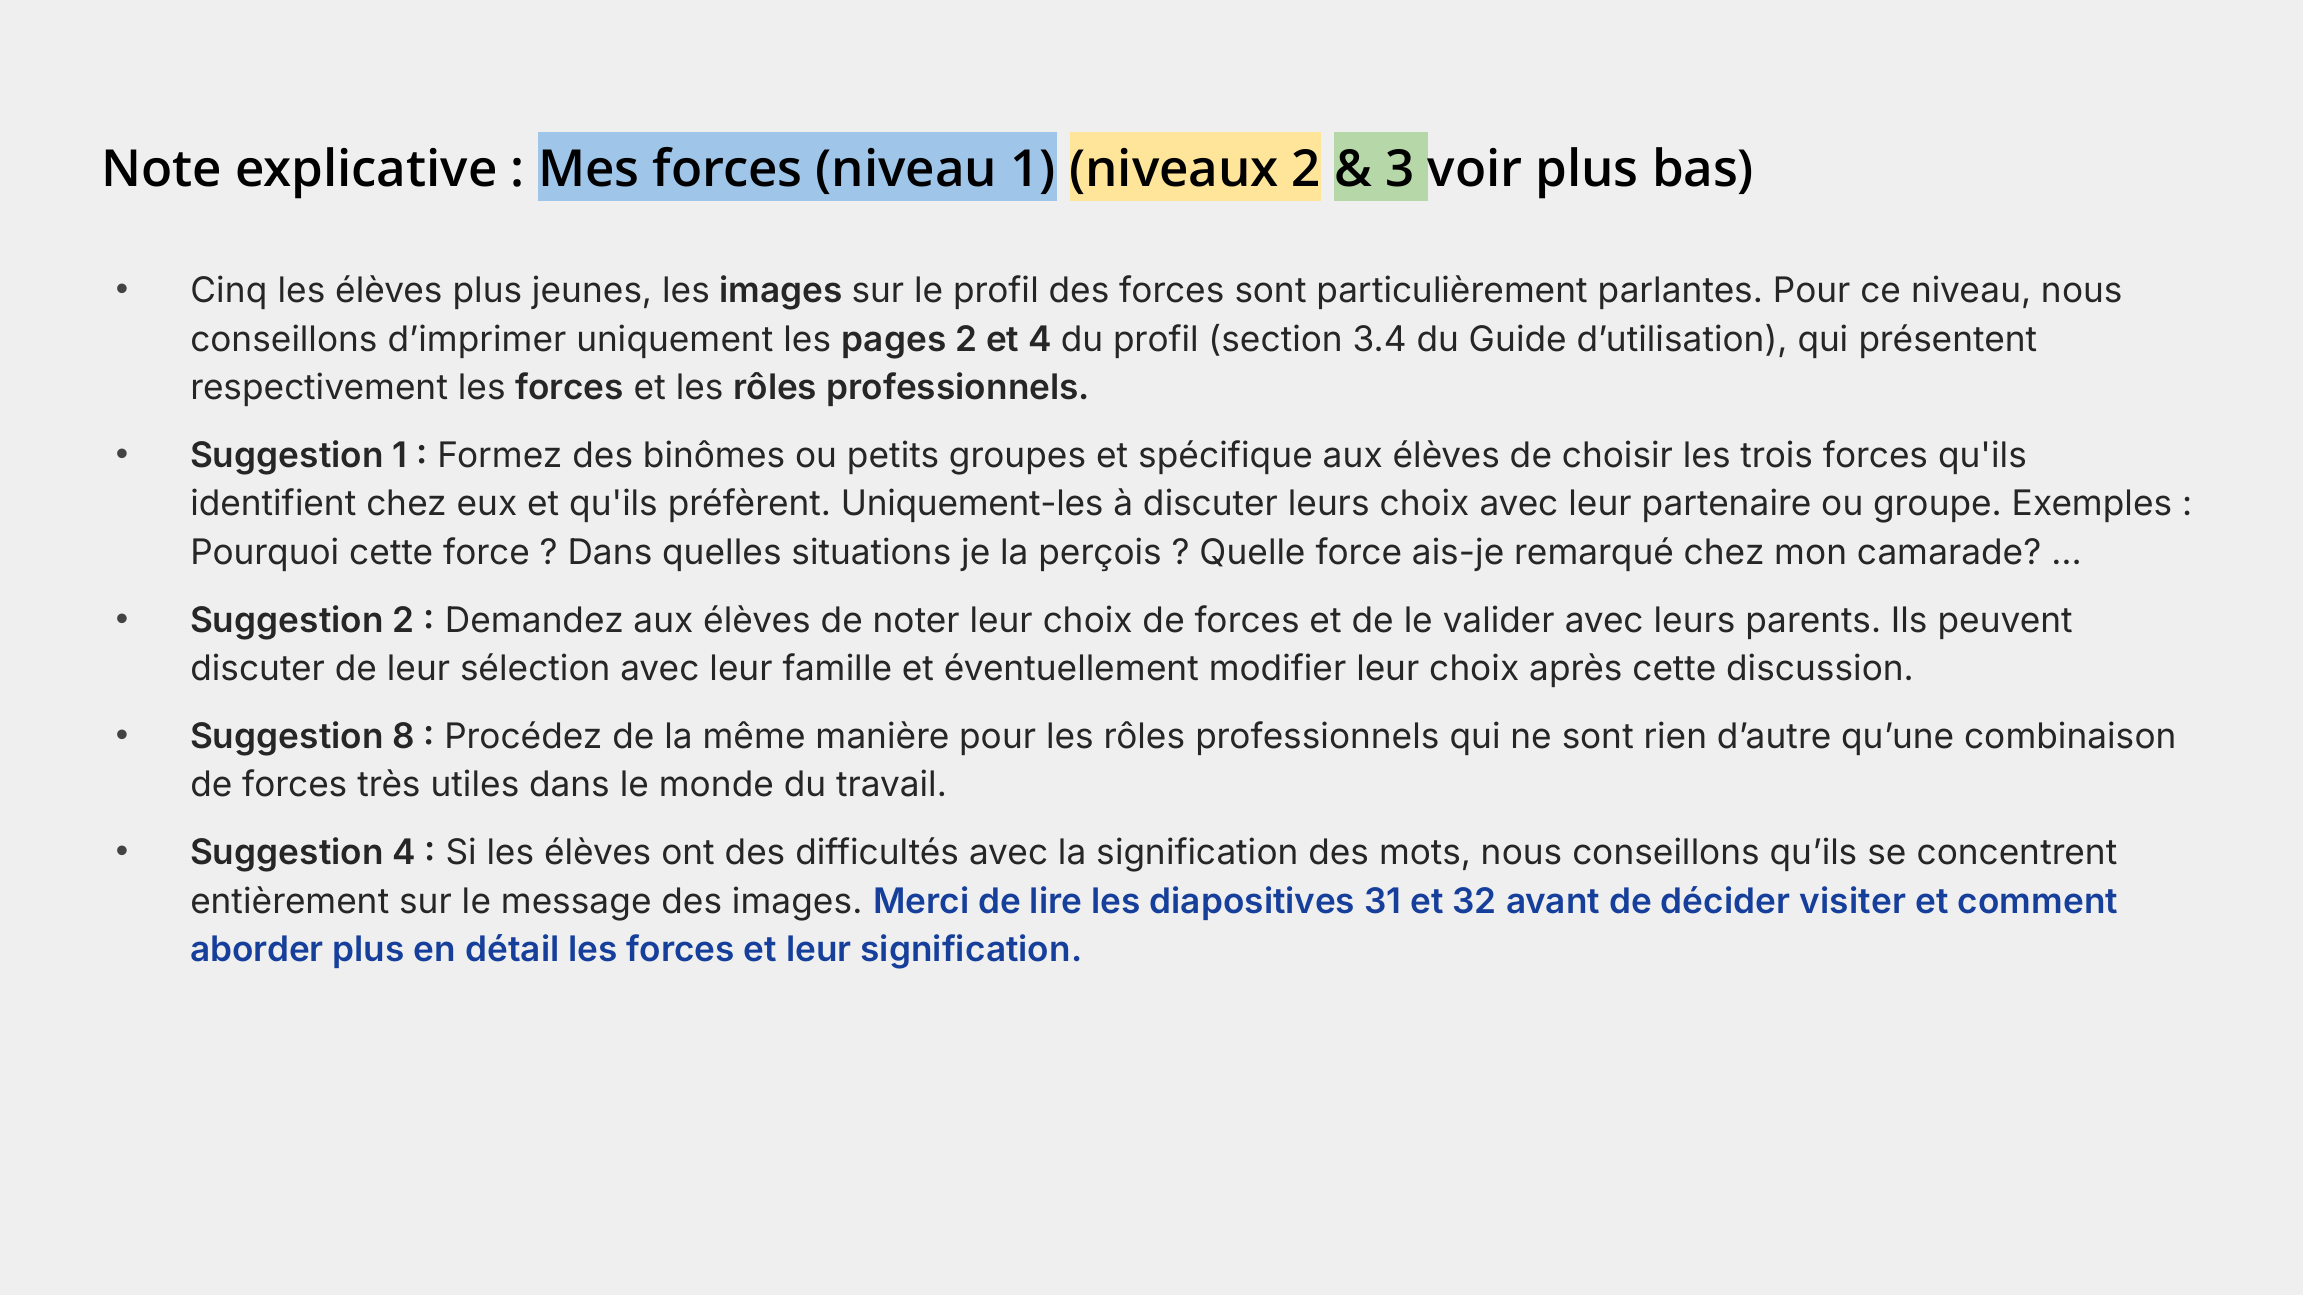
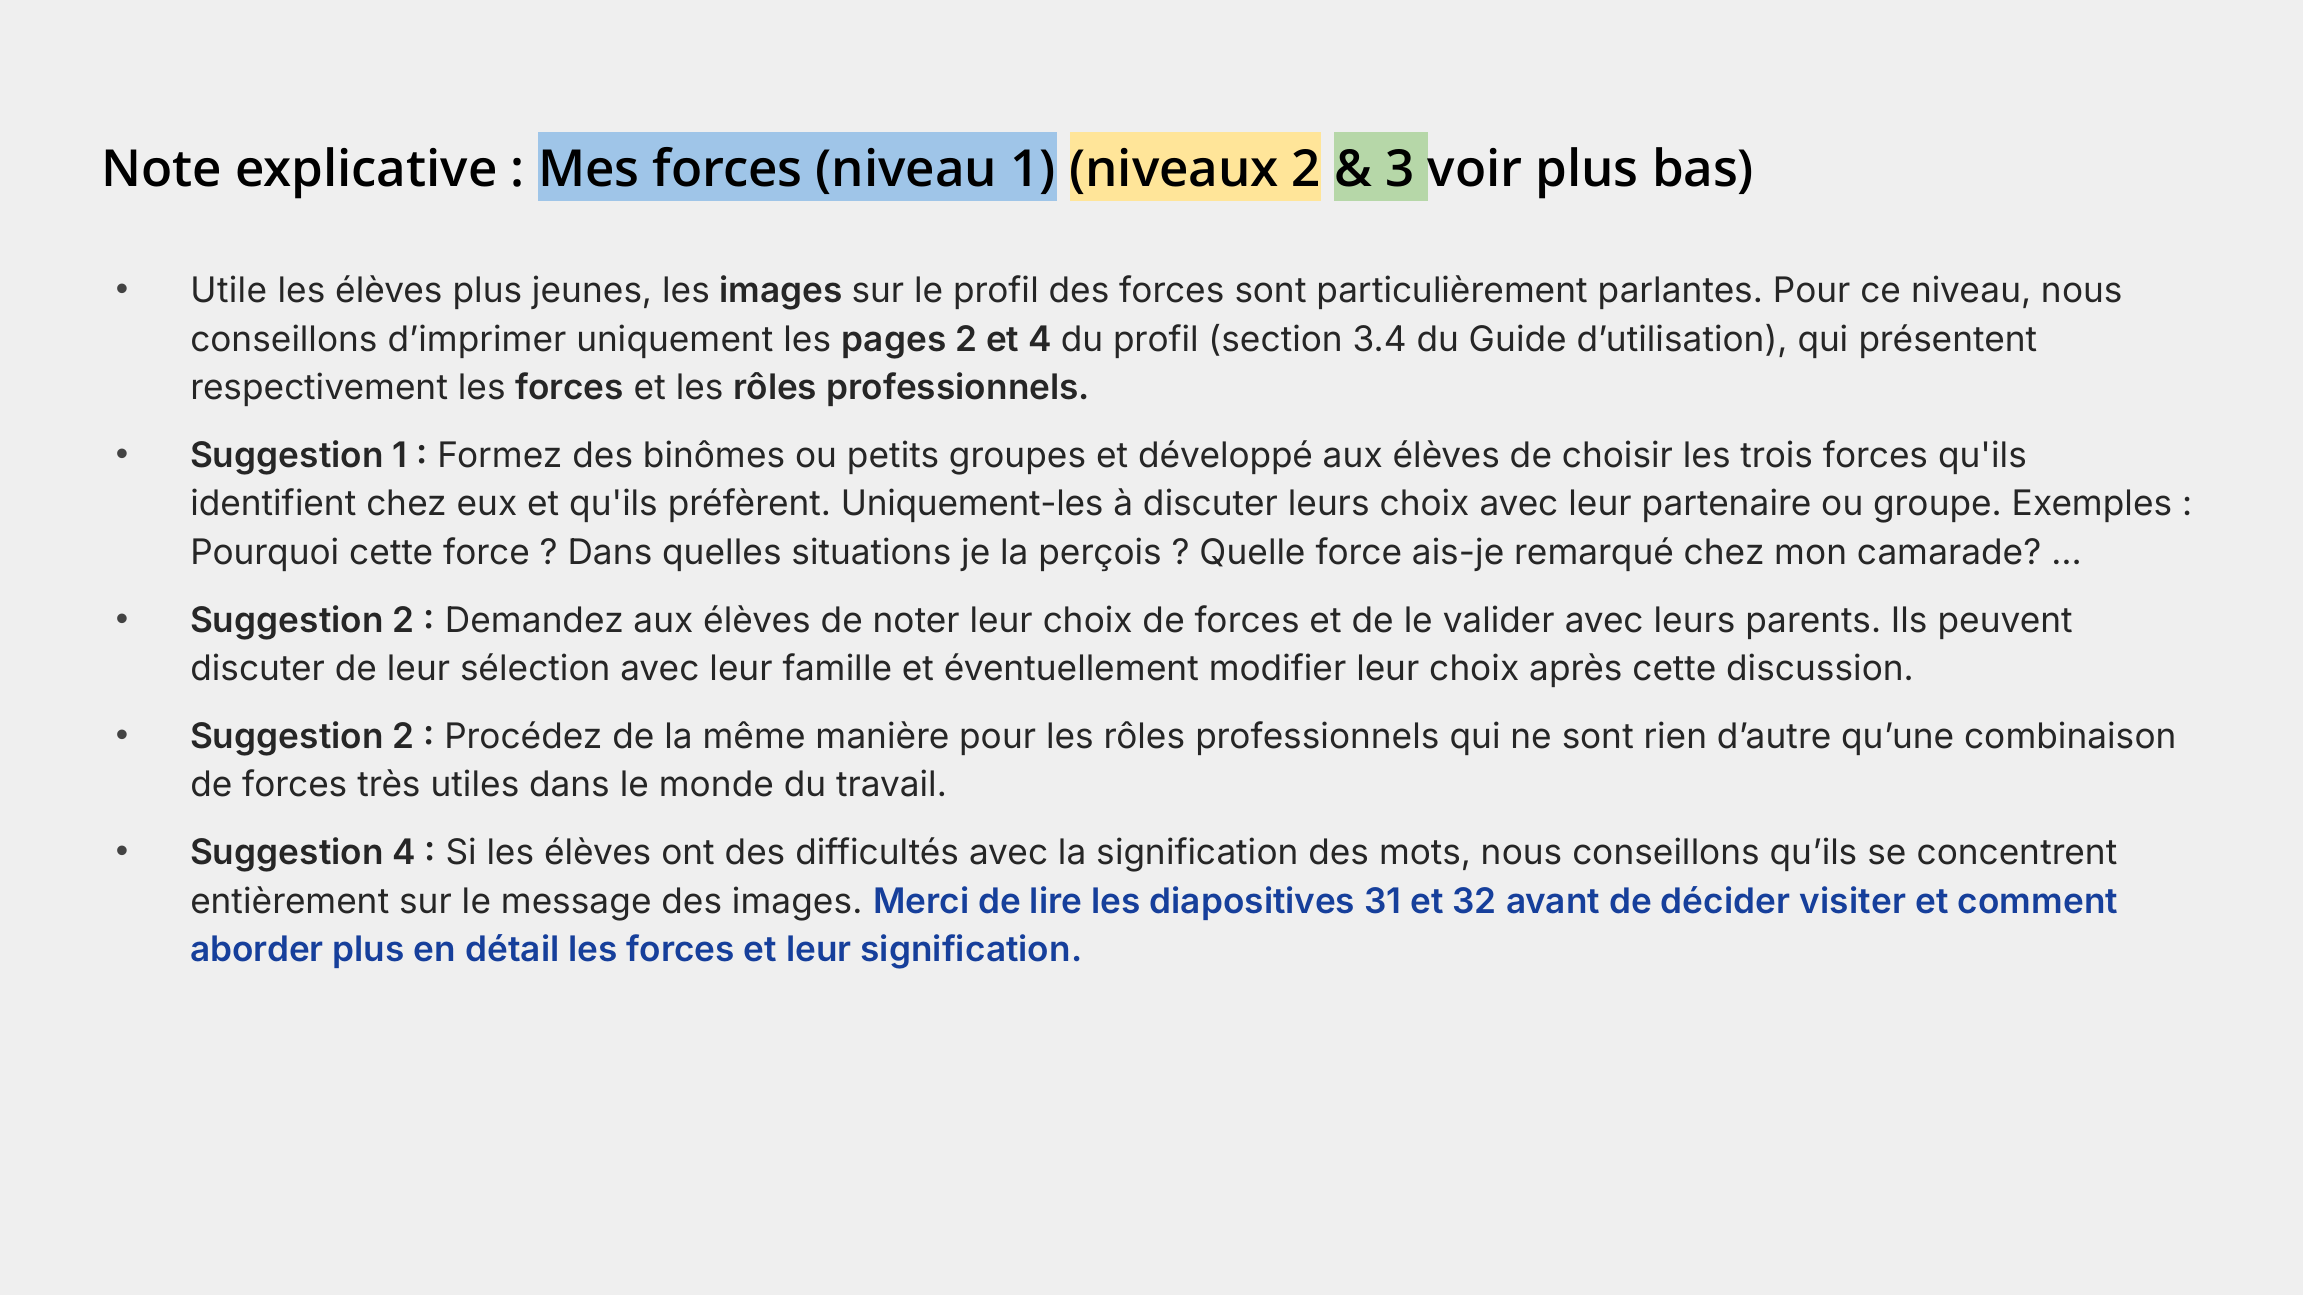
Cinq: Cinq -> Utile (229, 291)
spécifique: spécifique -> développé (1226, 456)
8: 8 -> 2 (404, 737)
